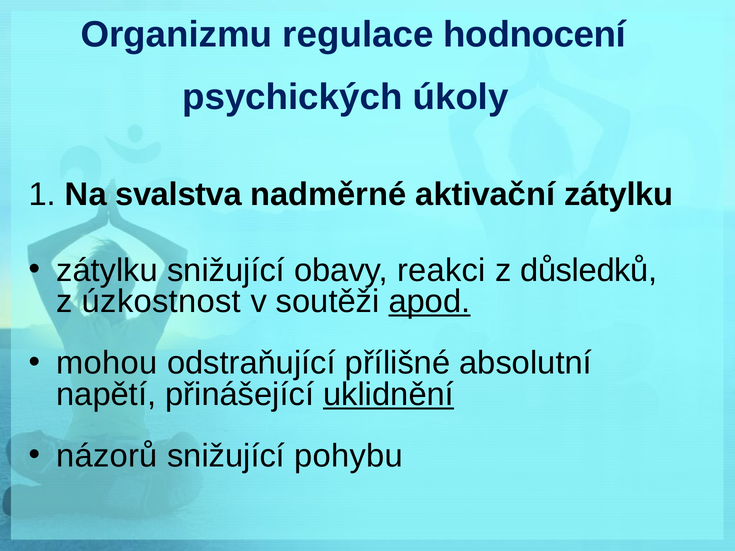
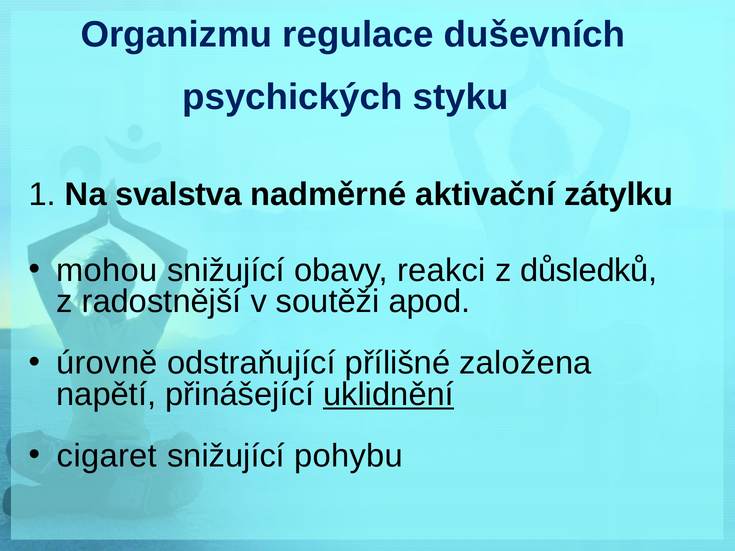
hodnocení: hodnocení -> duševních (535, 35)
úkoly: úkoly -> styku (461, 97)
zátylku: zátylku -> mohou (107, 270)
úzkostnost: úzkostnost -> radostnější (162, 302)
apod underline: present -> none (429, 302)
mohou: mohou -> úrovně (107, 363)
absolutní: absolutní -> založena (525, 363)
názorů: názorů -> cigaret (107, 456)
